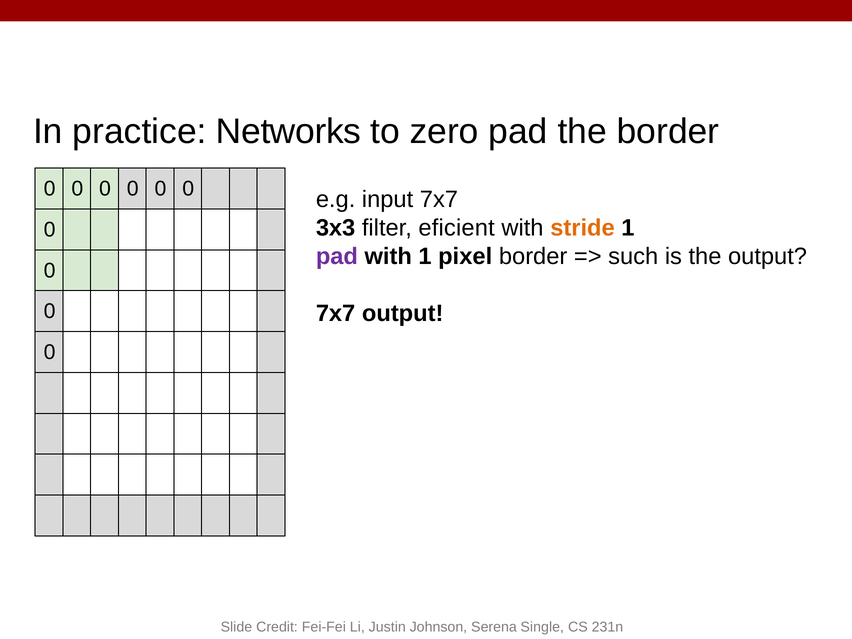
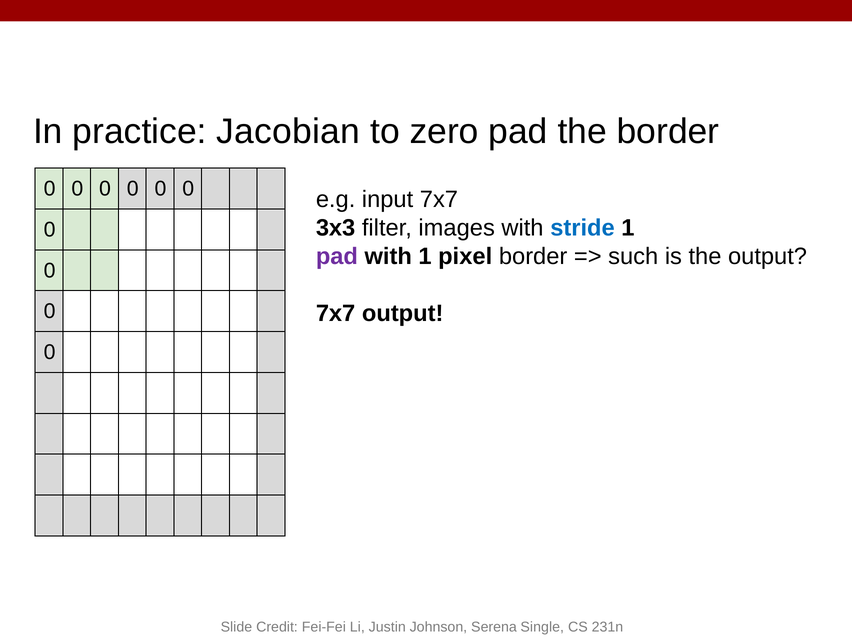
Networks: Networks -> Jacobian (288, 132)
eficient: eficient -> images (457, 228)
stride colour: orange -> blue (583, 228)
